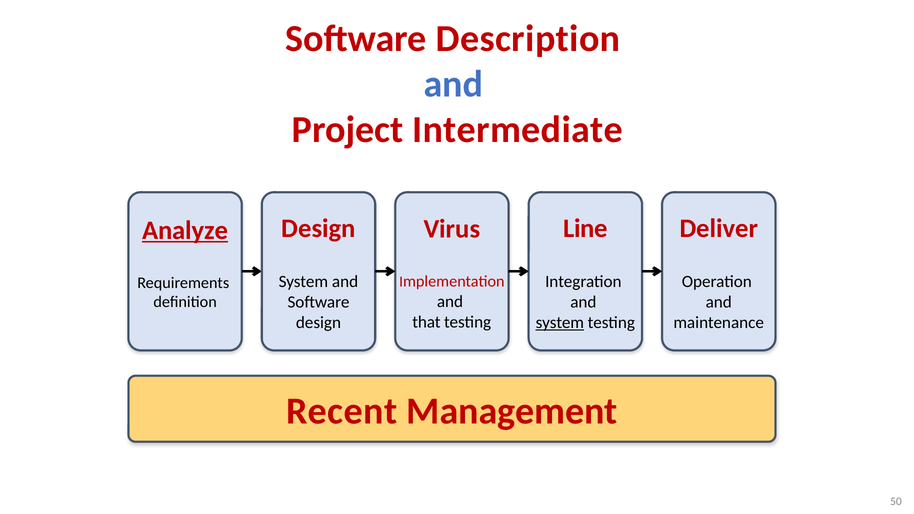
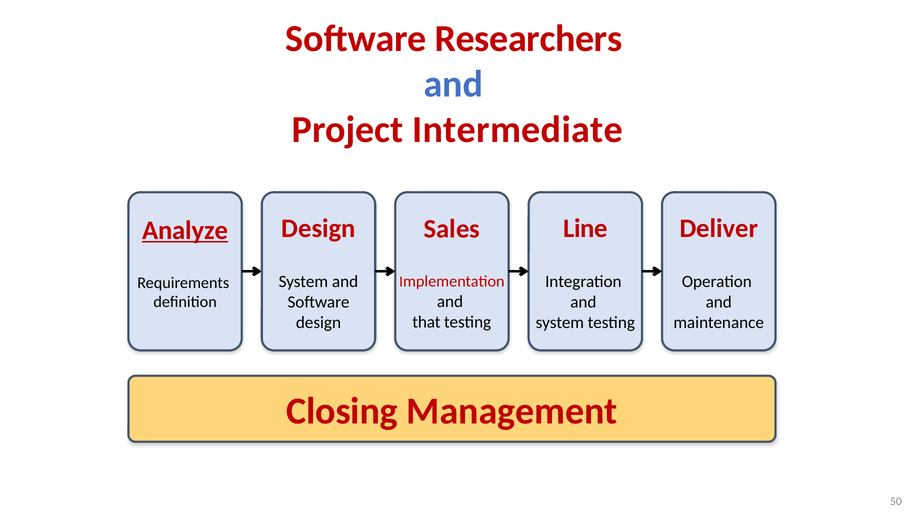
Description: Description -> Researchers (528, 39)
Virus: Virus -> Sales (452, 229)
system underline: present -> none (560, 323)
Recent: Recent -> Closing (342, 411)
